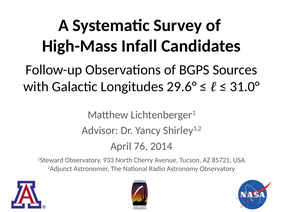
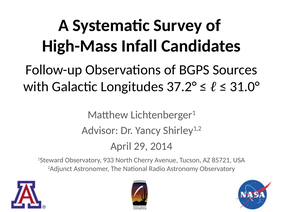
29.6°: 29.6° -> 37.2° (182, 87)
76: 76 -> 29 (141, 146)
